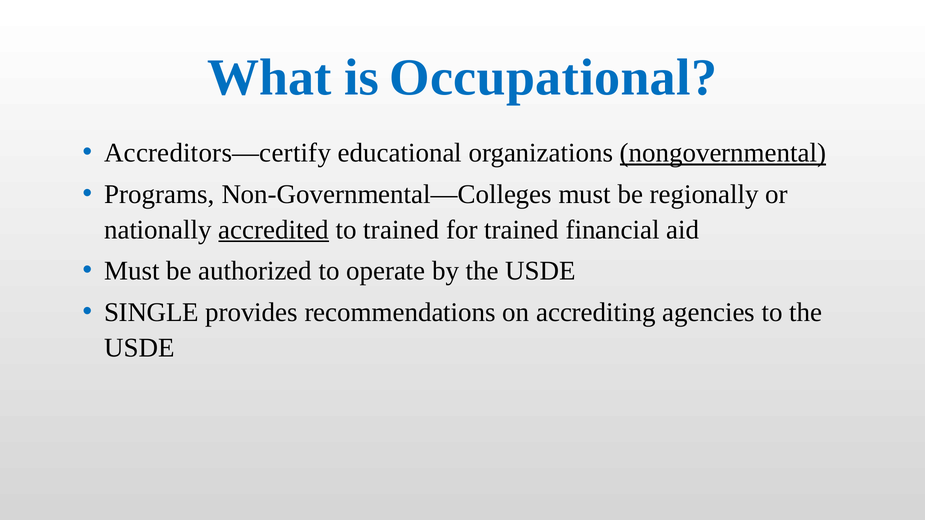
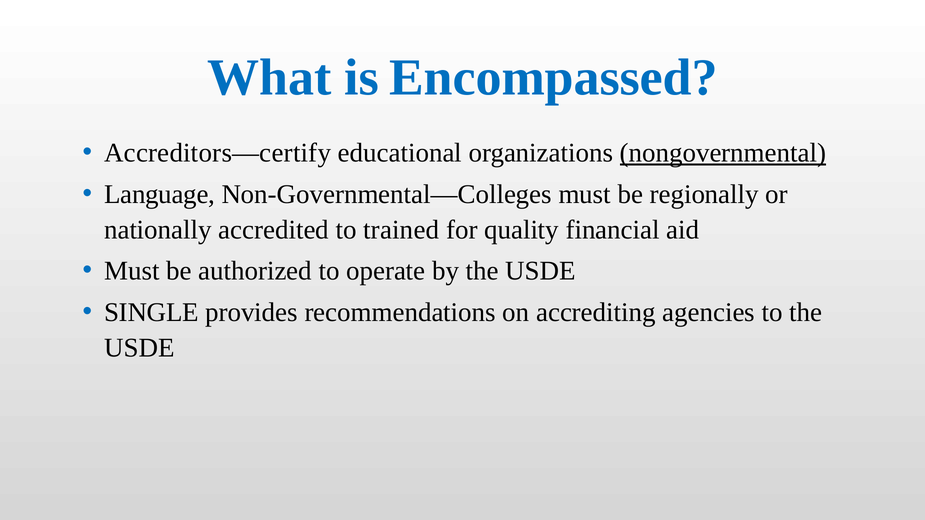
Occupational: Occupational -> Encompassed (553, 78)
Programs: Programs -> Language (160, 194)
accredited underline: present -> none (274, 230)
for trained: trained -> quality (522, 230)
